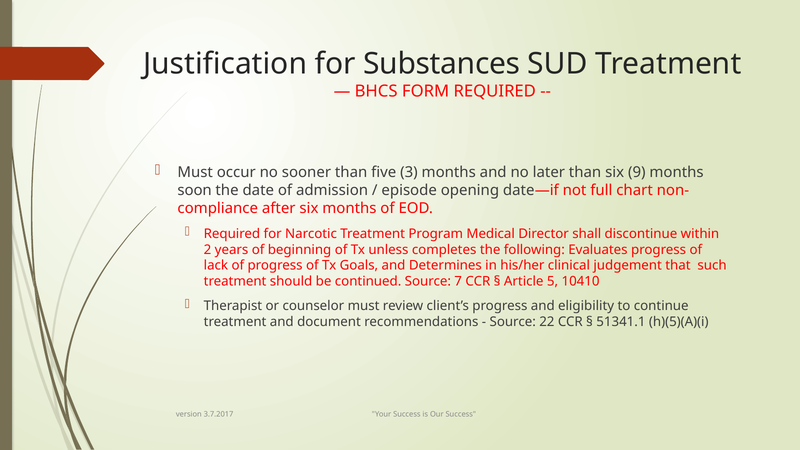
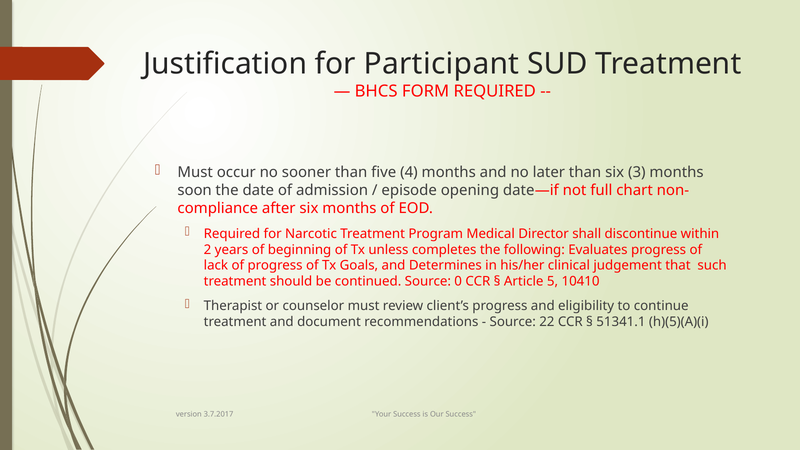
Substances: Substances -> Participant (441, 64)
3: 3 -> 4 (409, 172)
9: 9 -> 3 (637, 172)
7: 7 -> 0 (458, 282)
